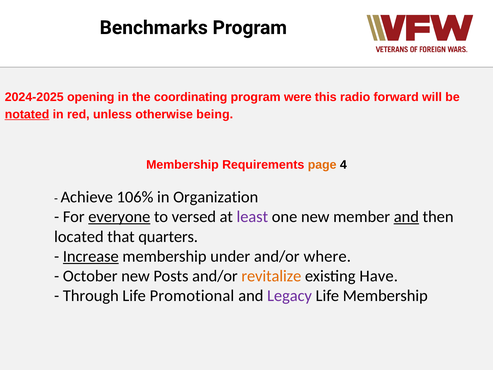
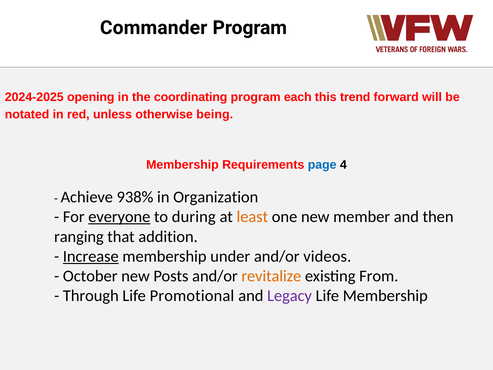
Benchmarks: Benchmarks -> Commander (154, 28)
were: were -> each (298, 97)
radio: radio -> trend (355, 97)
notated underline: present -> none (27, 114)
page colour: orange -> blue (322, 165)
106%: 106% -> 938% (135, 197)
versed: versed -> during (194, 217)
least colour: purple -> orange (252, 217)
and underline: present -> none (406, 217)
located: located -> ranging (79, 236)
quarters: quarters -> addition (168, 236)
where: where -> videos (327, 256)
Have: Have -> From (379, 276)
